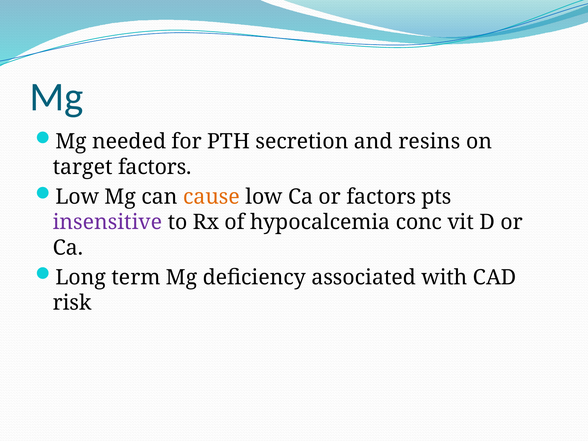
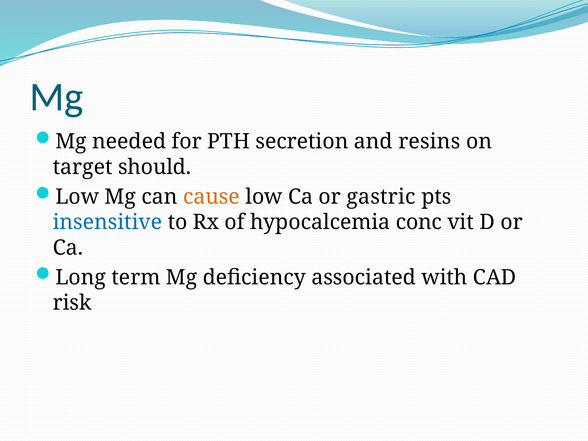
target factors: factors -> should (155, 167)
or factors: factors -> gastric (381, 197)
insensitive colour: purple -> blue (108, 222)
